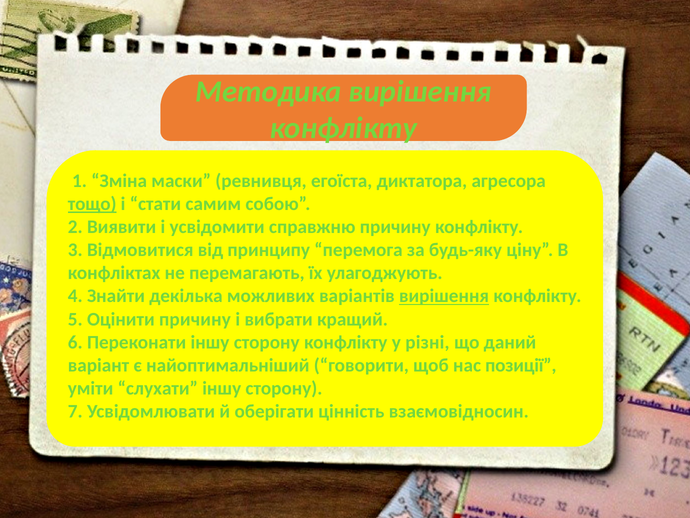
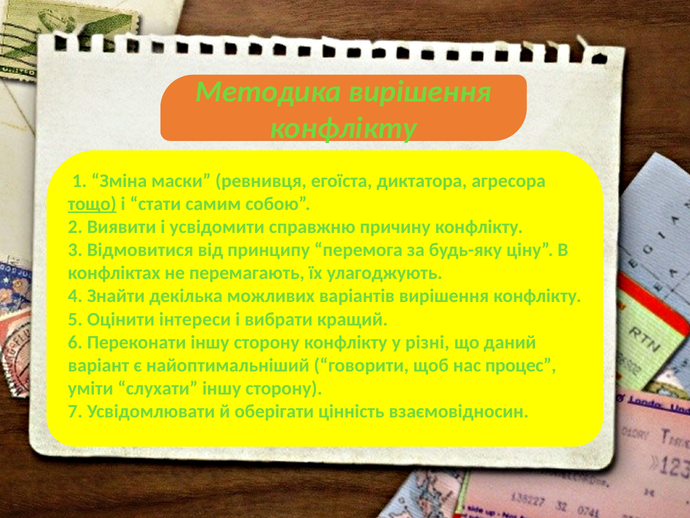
вирішення underline: present -> none (444, 296)
Оцінити причину: причину -> інтереси (195, 319)
позиції: позиції -> процес (521, 365)
